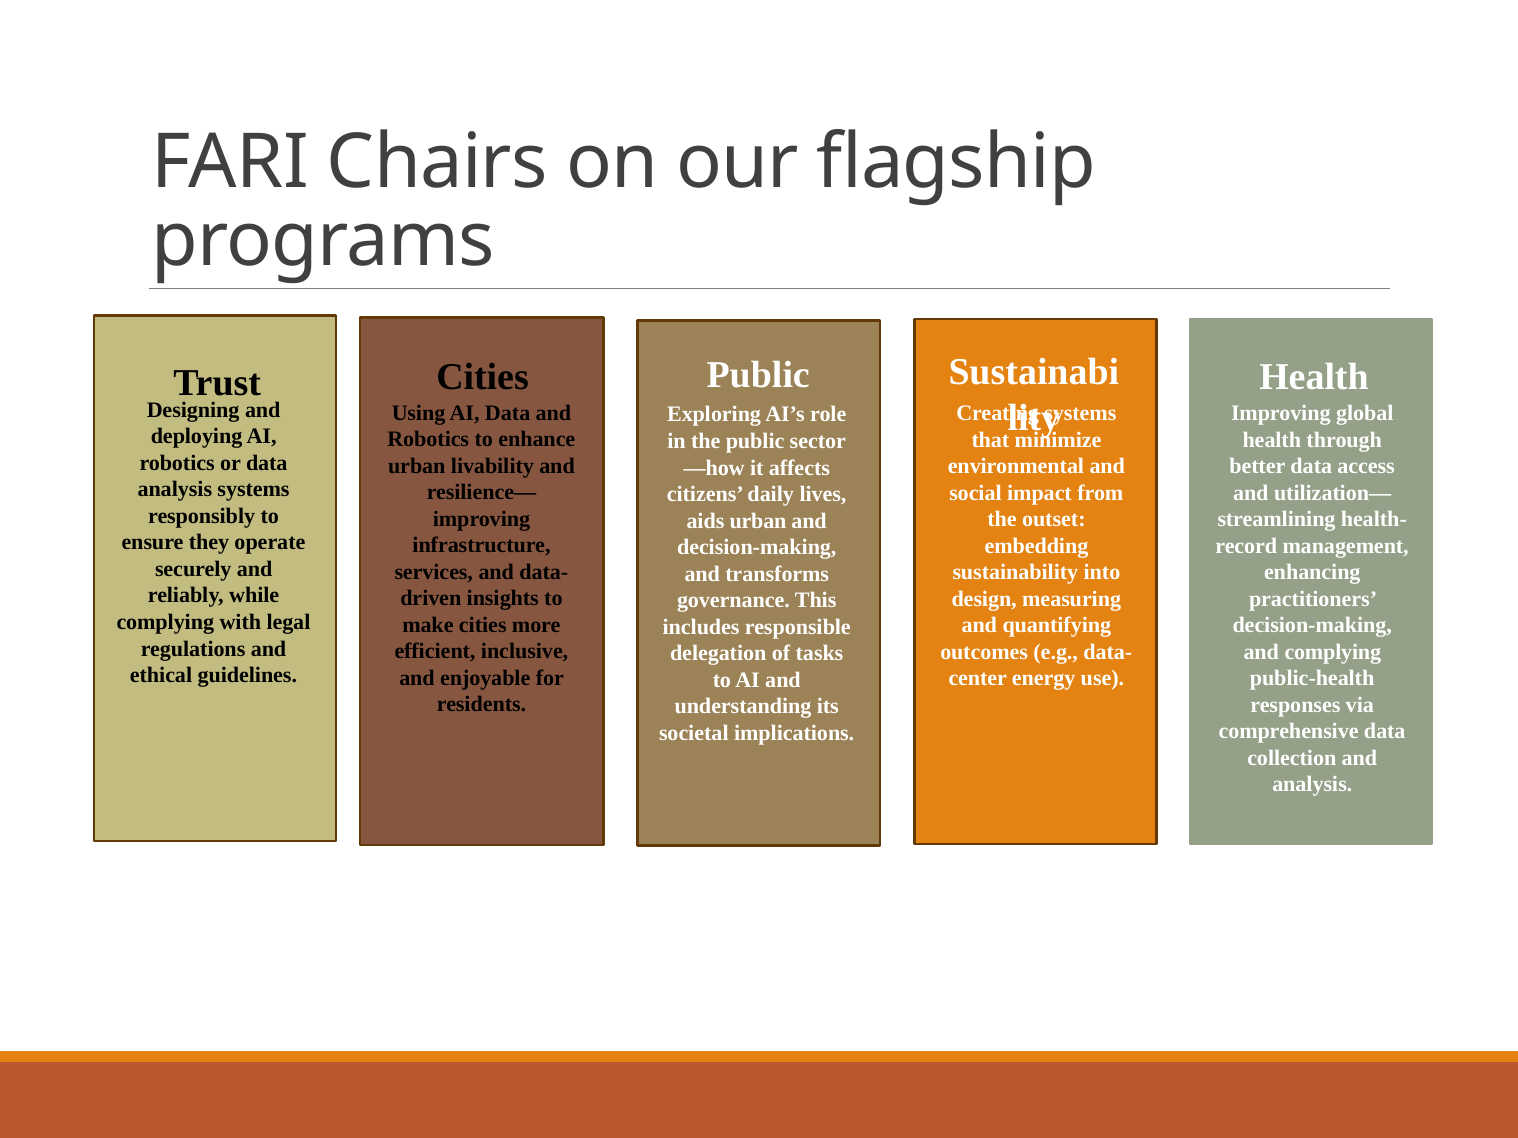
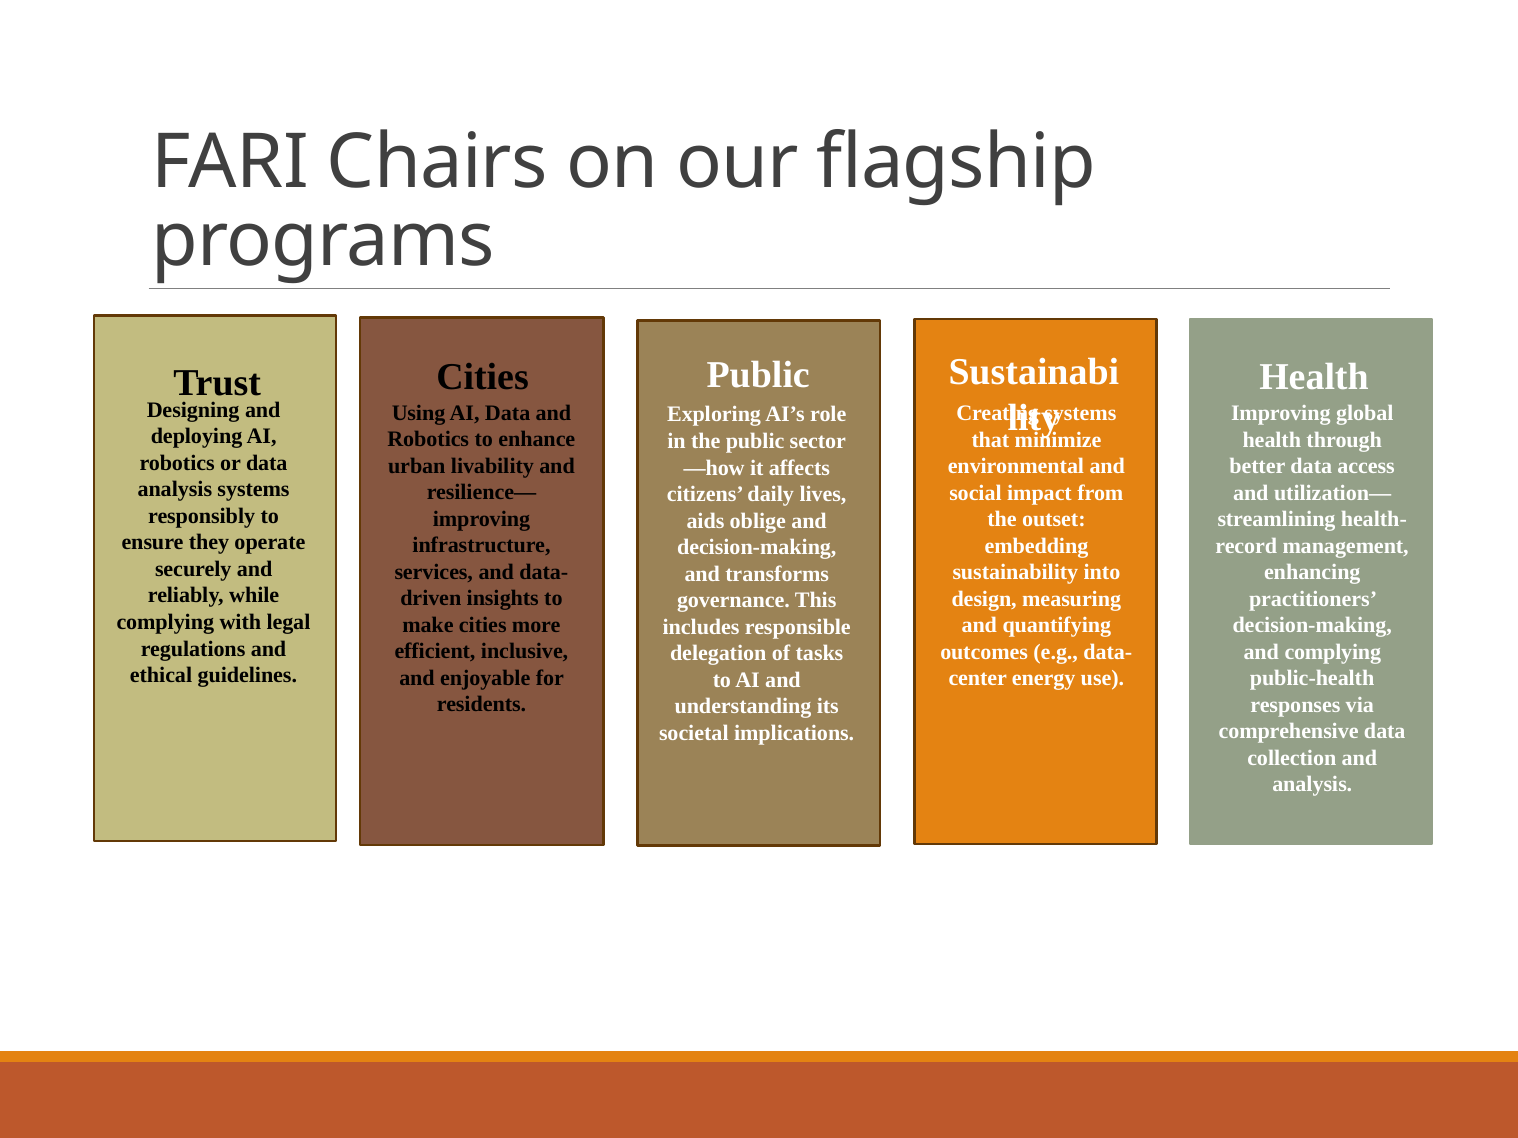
aids urban: urban -> oblige (758, 521)
